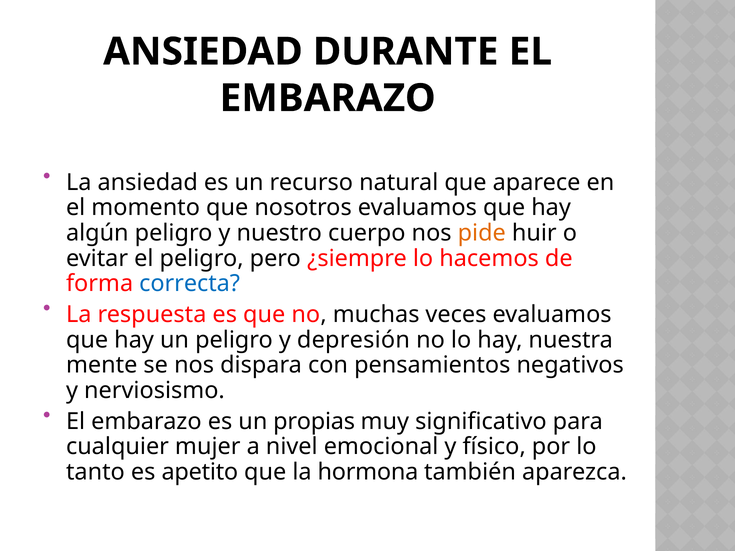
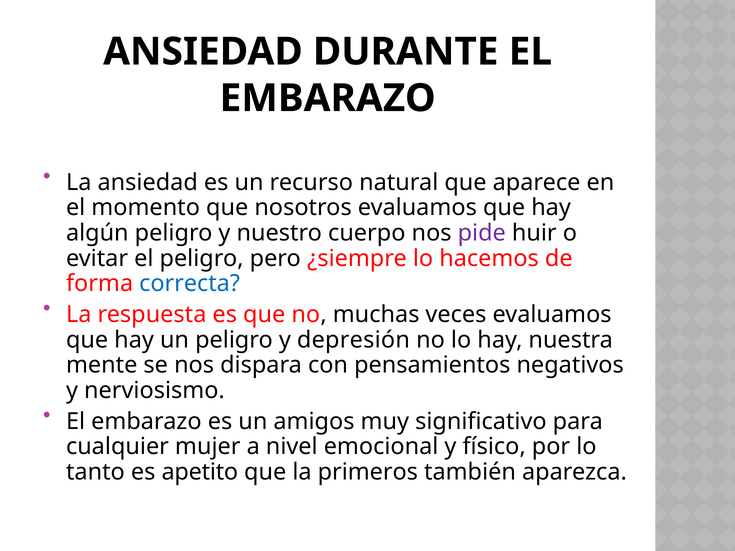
pide colour: orange -> purple (482, 233)
propias: propias -> amigos (314, 422)
hormona: hormona -> primeros (368, 472)
